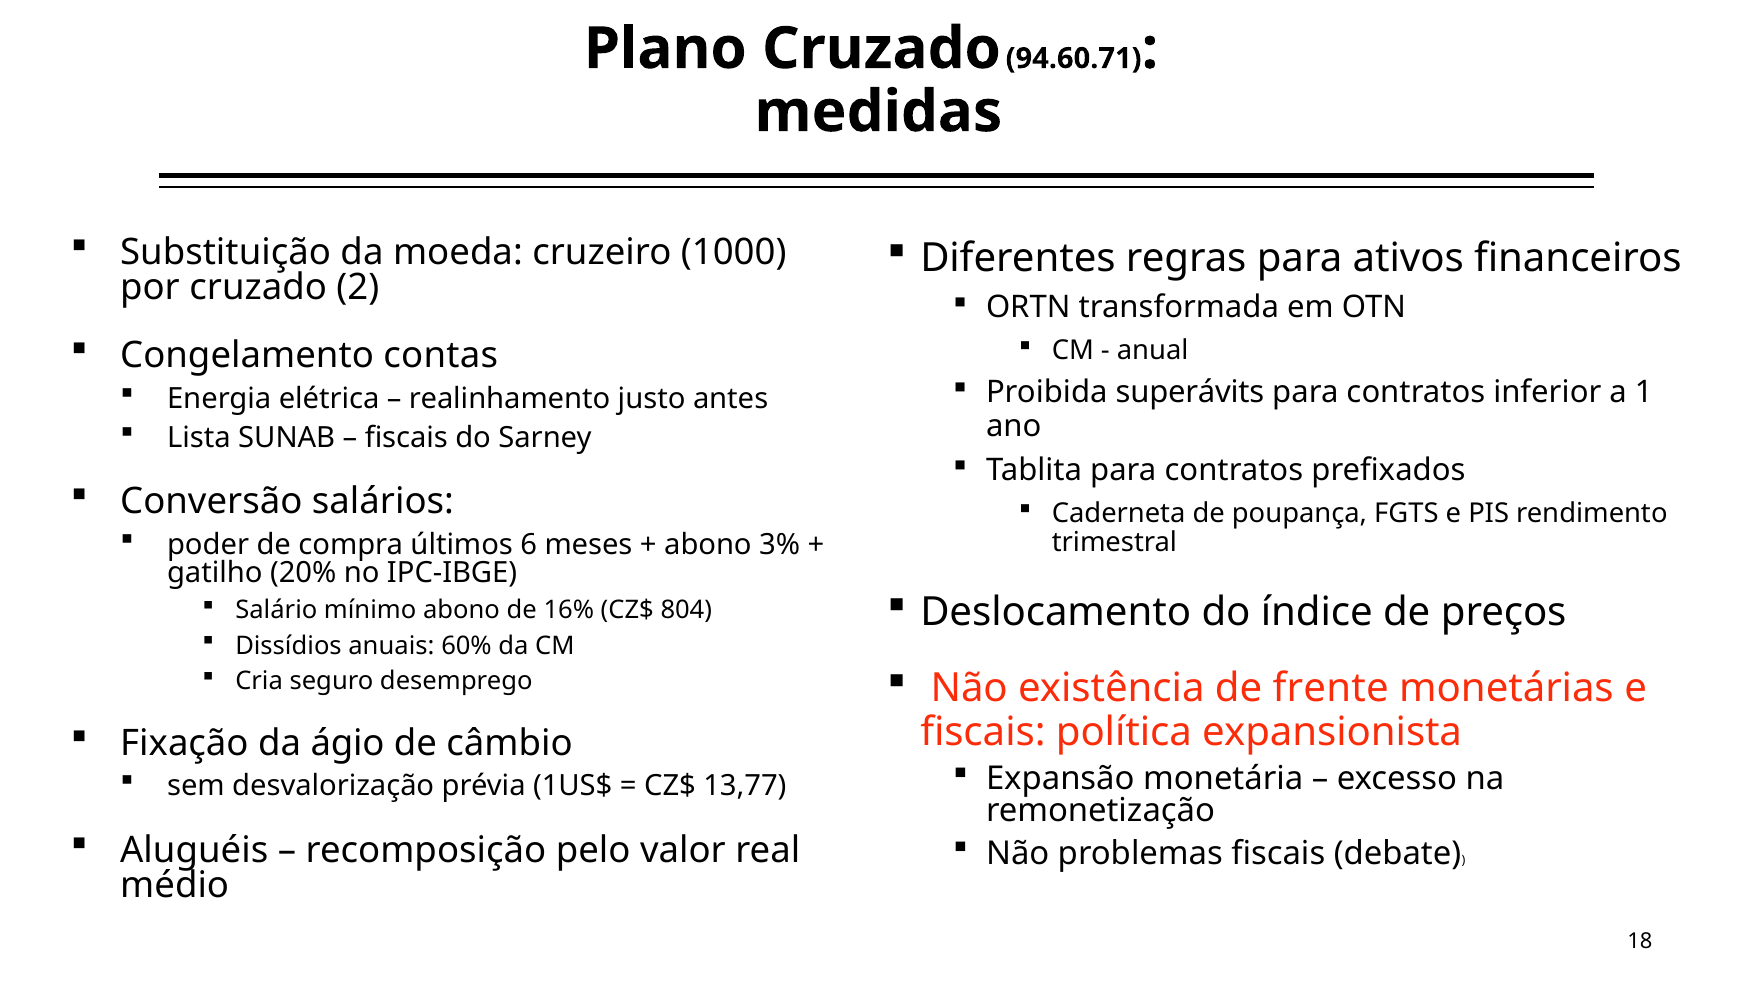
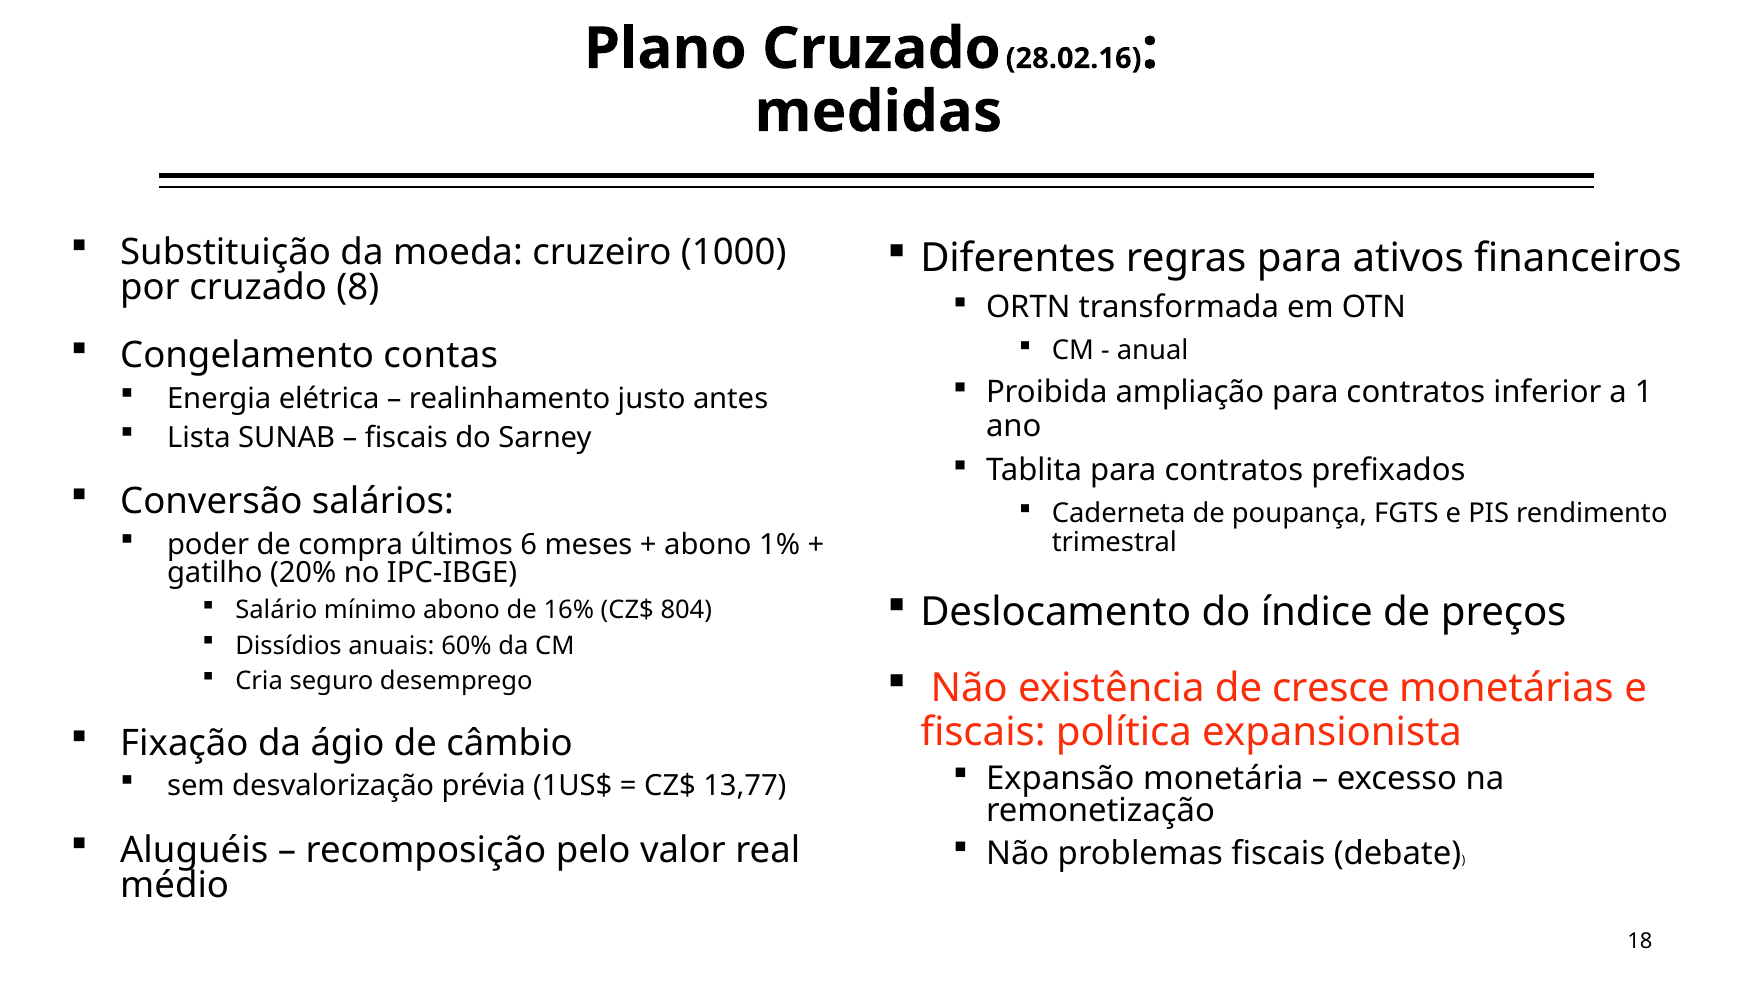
94.60.71: 94.60.71 -> 28.02.16 (1074, 58)
2: 2 -> 8 (358, 288)
superávits: superávits -> ampliação (1190, 393)
3%: 3% -> 1% (780, 545)
frente: frente -> cresce (1331, 688)
